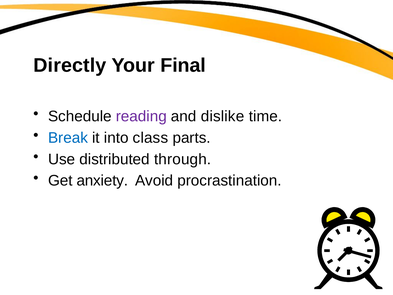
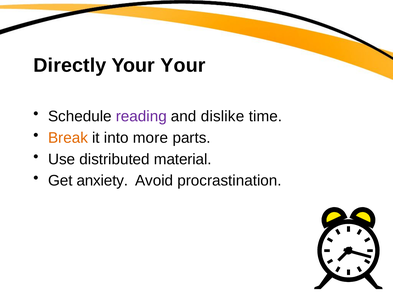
Your Final: Final -> Your (183, 65)
Break colour: blue -> orange (68, 138)
class: class -> more (150, 138)
through: through -> material (183, 159)
